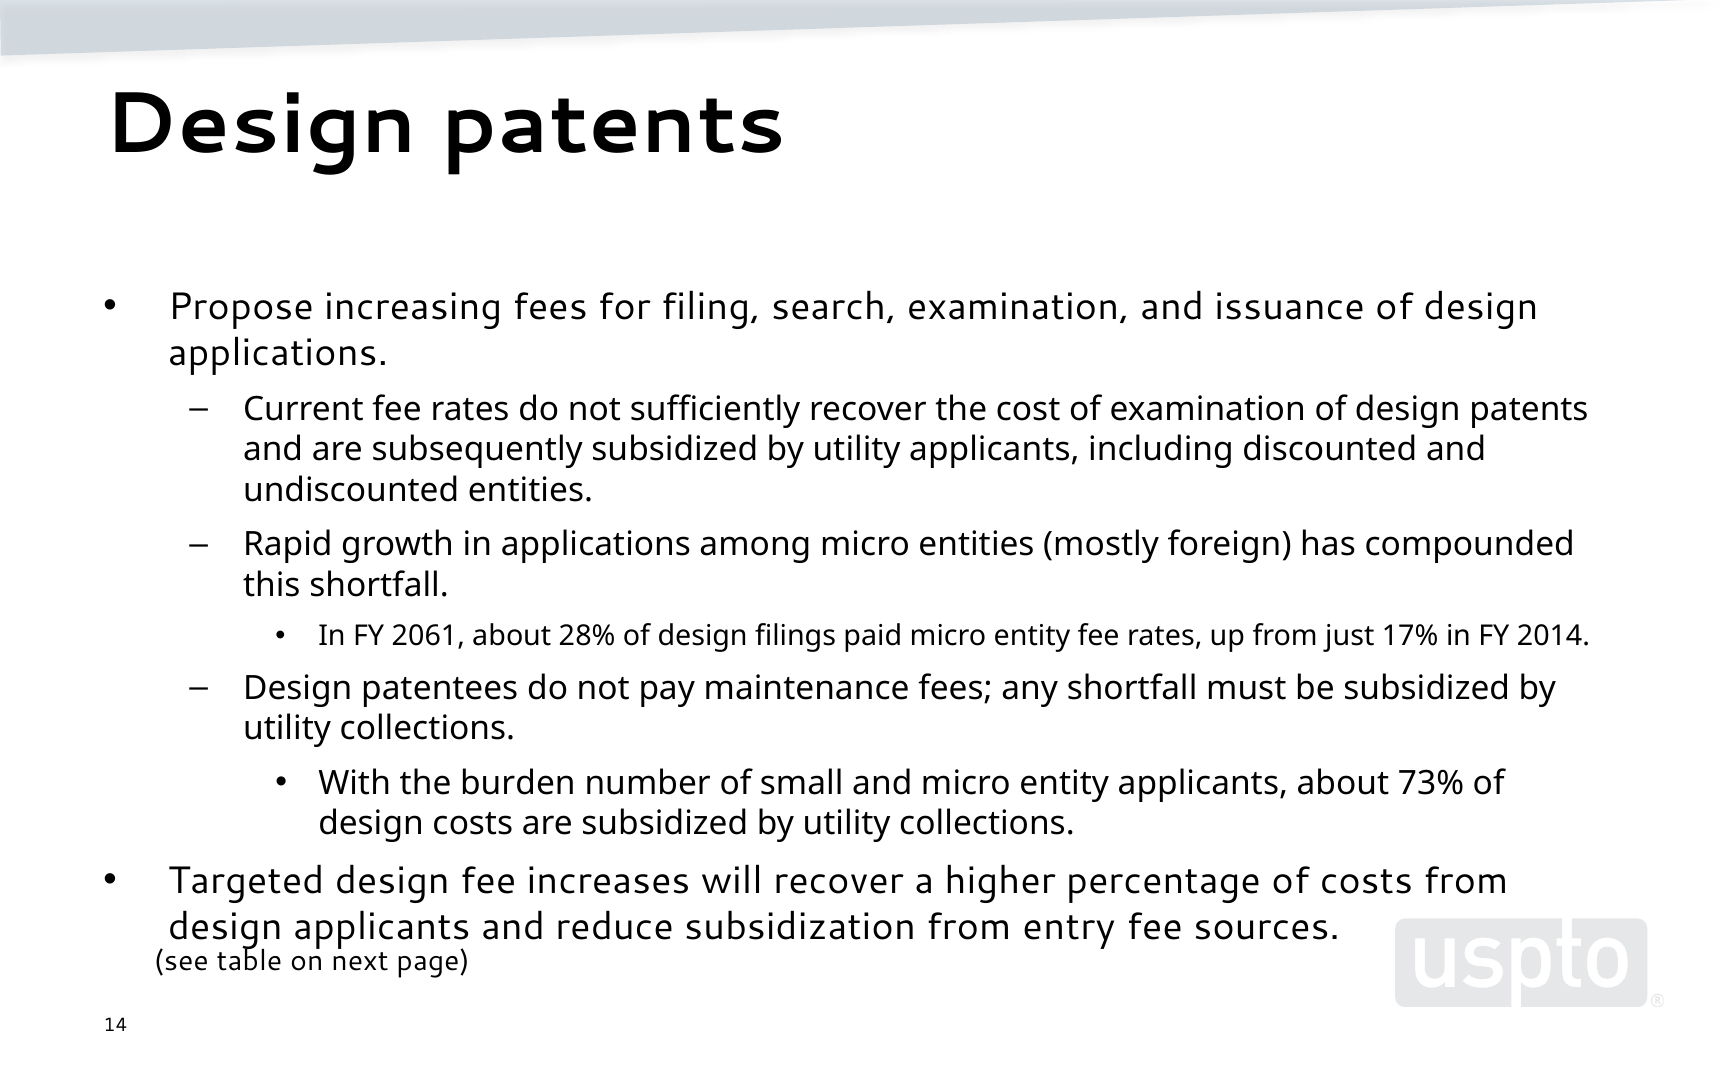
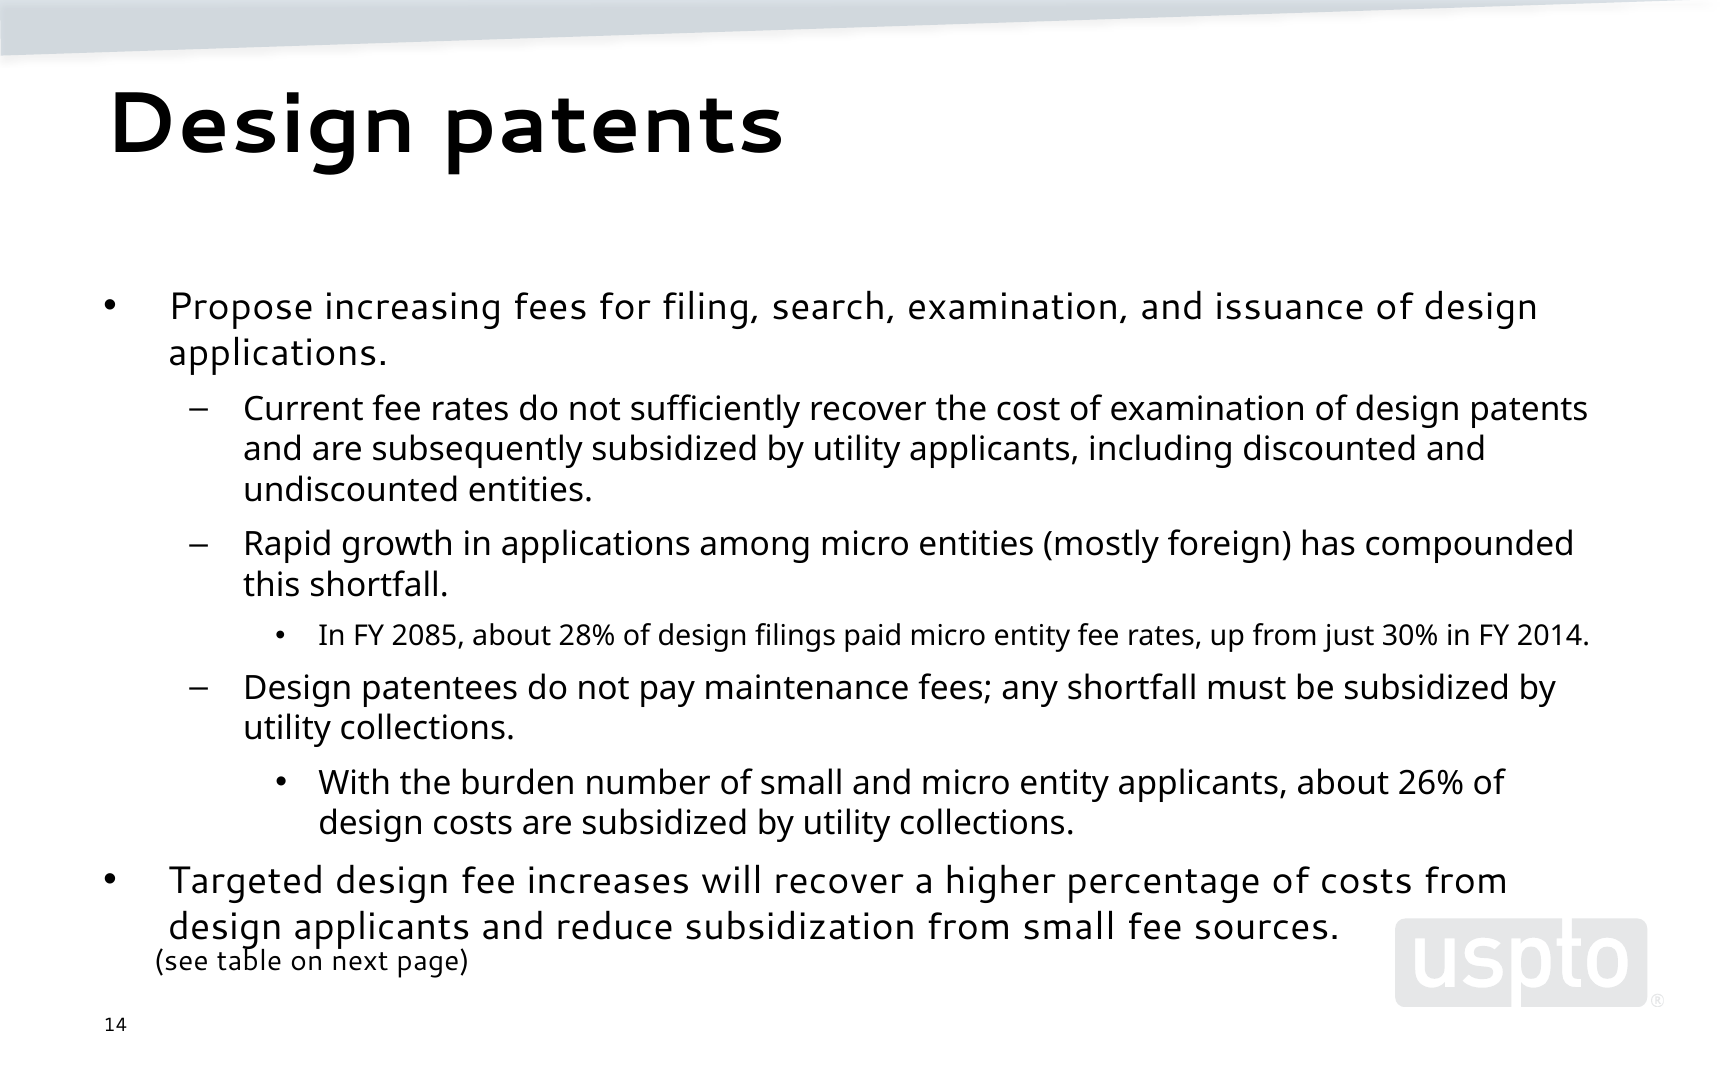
2061: 2061 -> 2085 (428, 636)
17%: 17% -> 30% (1410, 636)
73%: 73% -> 26% (1431, 783)
from entry: entry -> small (1069, 927)
